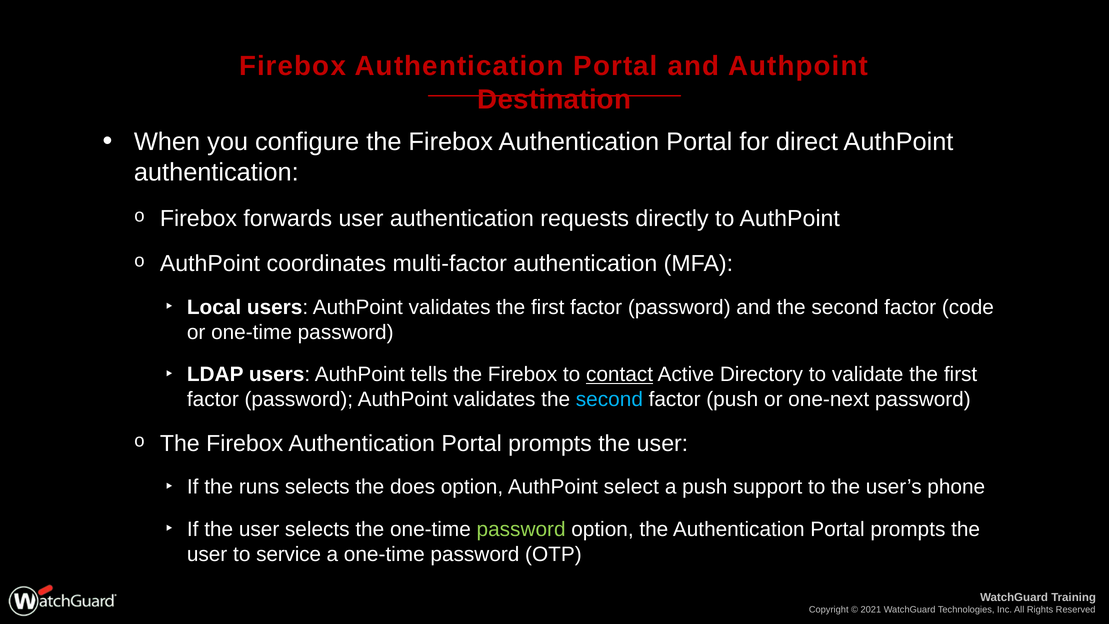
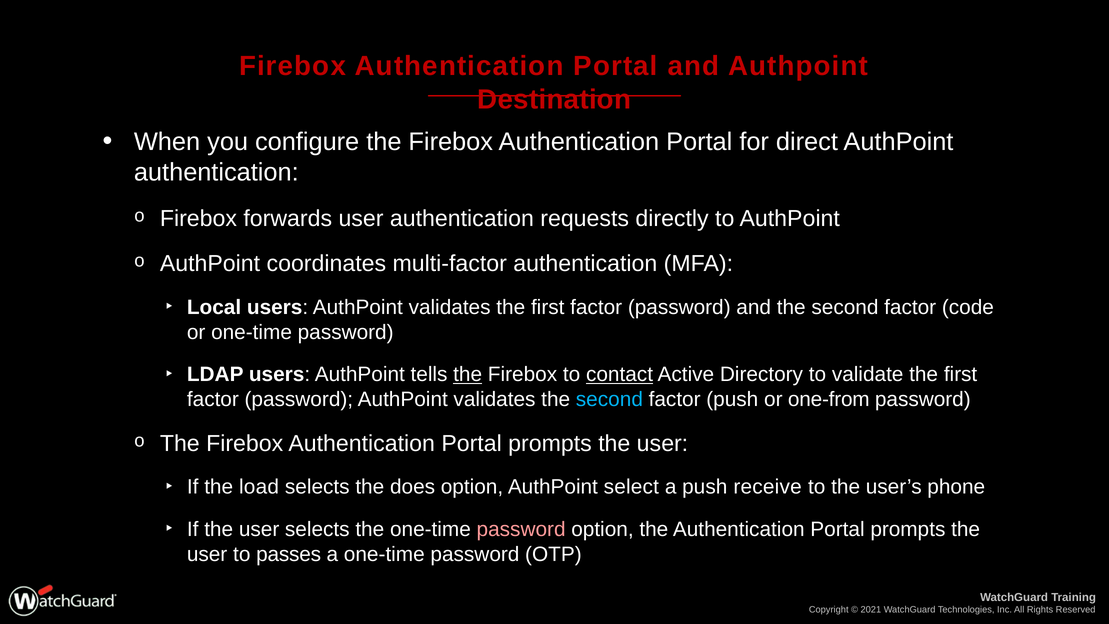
the underline: none -> present (468, 374)
one-next: one-next -> one-from (829, 399)
runs: runs -> load (259, 487)
support: support -> receive (768, 487)
password colour: light green -> pink (521, 529)
service: service -> passes (289, 554)
